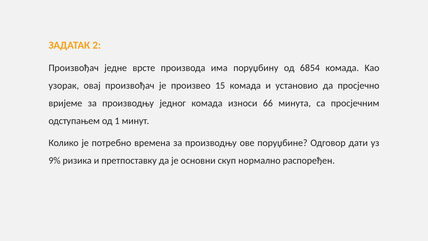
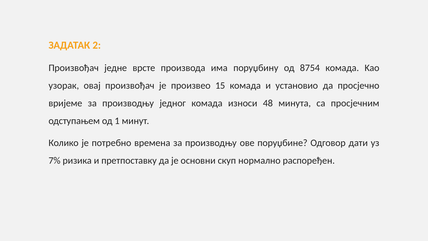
6854: 6854 -> 8754 (310, 68)
66: 66 -> 48 (268, 103)
9%: 9% -> 7% (55, 161)
